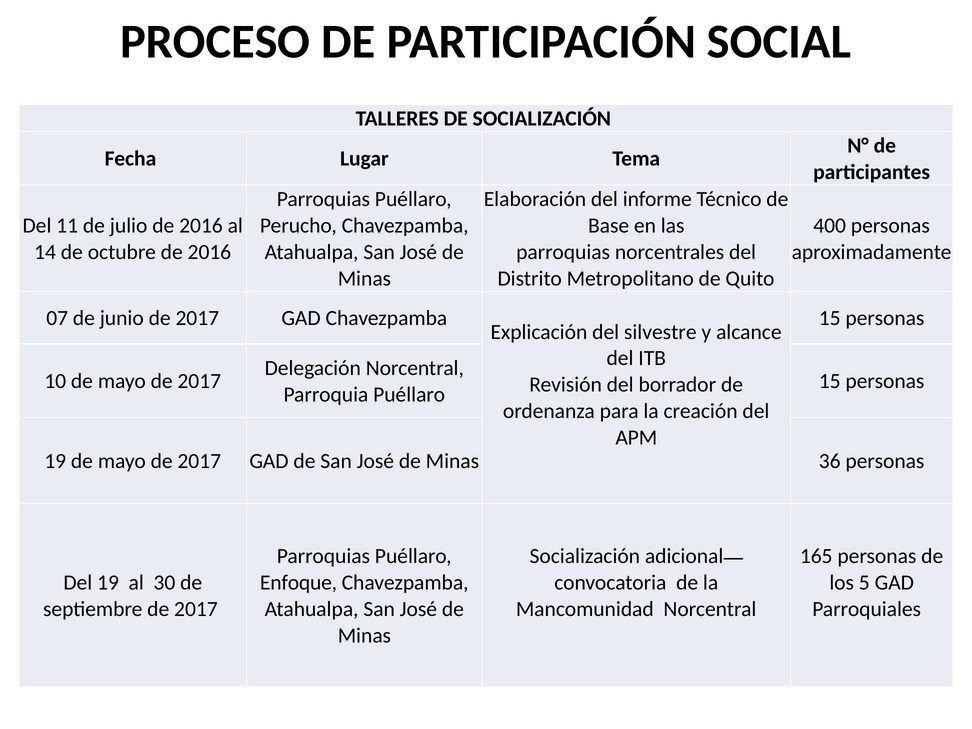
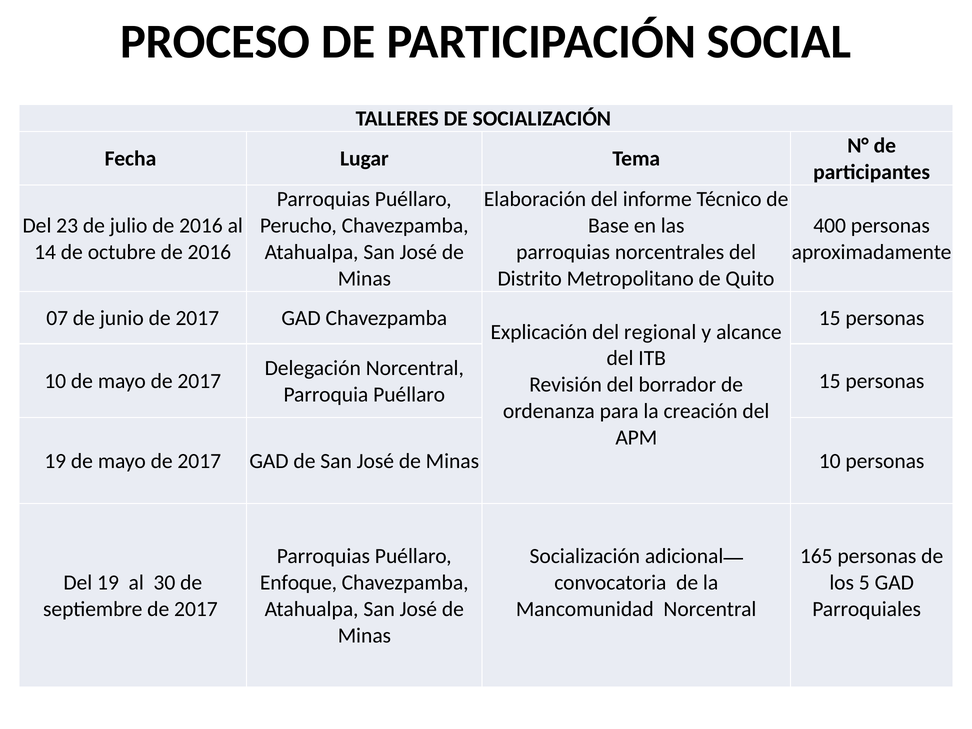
11: 11 -> 23 (67, 226)
silvestre: silvestre -> regional (660, 332)
Minas 36: 36 -> 10 (830, 461)
